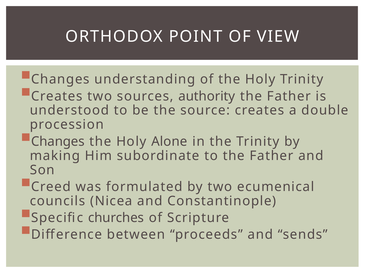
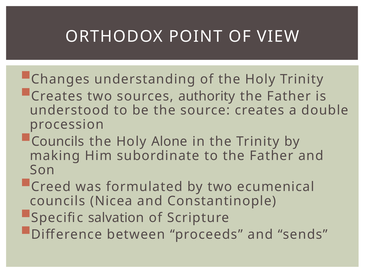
Changes: Changes -> Councils (58, 141)
churches: churches -> salvation (116, 218)
